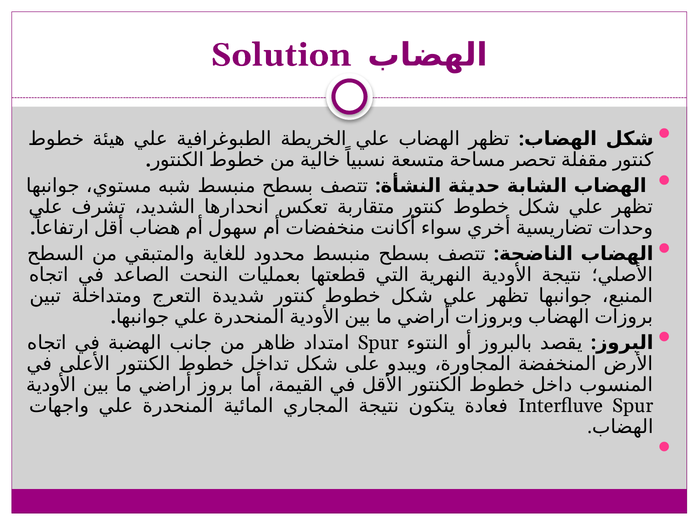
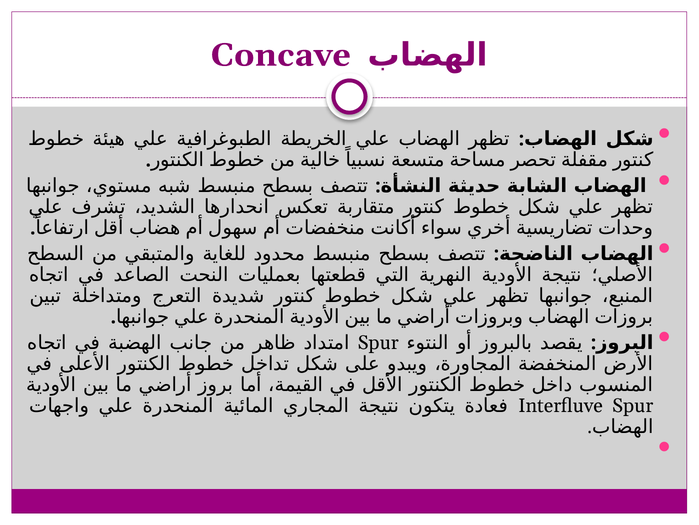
Solution: Solution -> Concave (281, 55)
